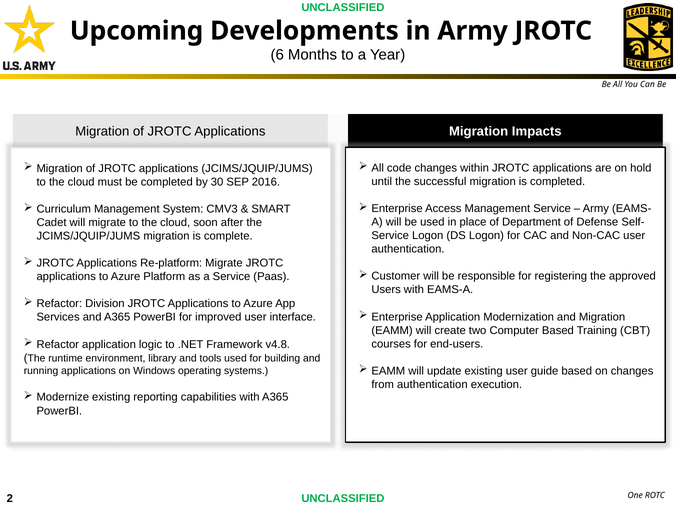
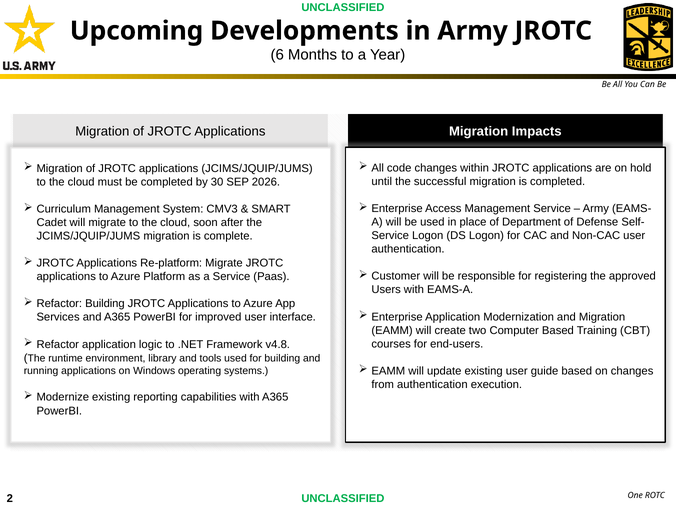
2016: 2016 -> 2026 (266, 182)
Refactor Division: Division -> Building (105, 304)
